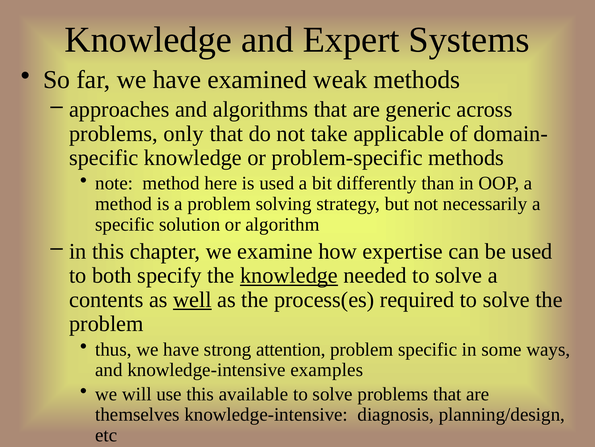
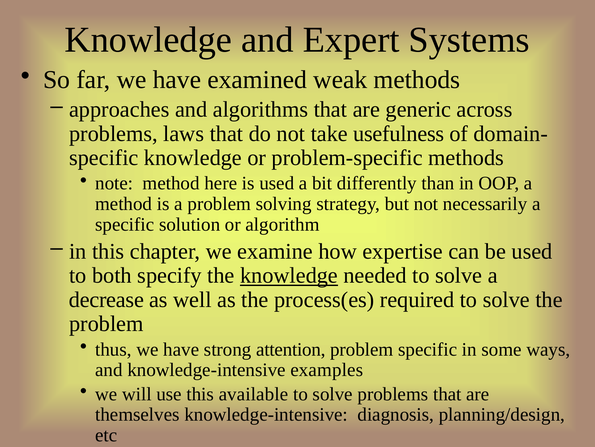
only: only -> laws (184, 133)
applicable: applicable -> usefulness (399, 133)
contents: contents -> decrease (106, 299)
well underline: present -> none (192, 299)
